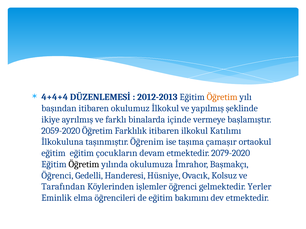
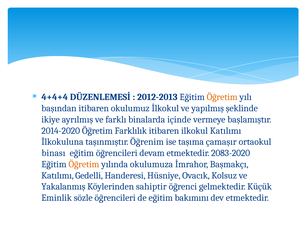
2059-2020: 2059-2020 -> 2014-2020 (61, 131)
eğitim: eğitim -> binası (53, 153)
eğitim çocukların: çocukların -> öğrencileri (117, 153)
2079-2020: 2079-2020 -> 2083-2020 (231, 153)
Öğretim colour: black -> orange (84, 165)
Öğrenci: Öğrenci -> Katılımı (57, 176)
Tarafından: Tarafından -> Yakalanmış (63, 187)
işlemler: işlemler -> sahiptir (151, 187)
Yerler: Yerler -> Küçük (260, 187)
elma: elma -> sözle (83, 198)
